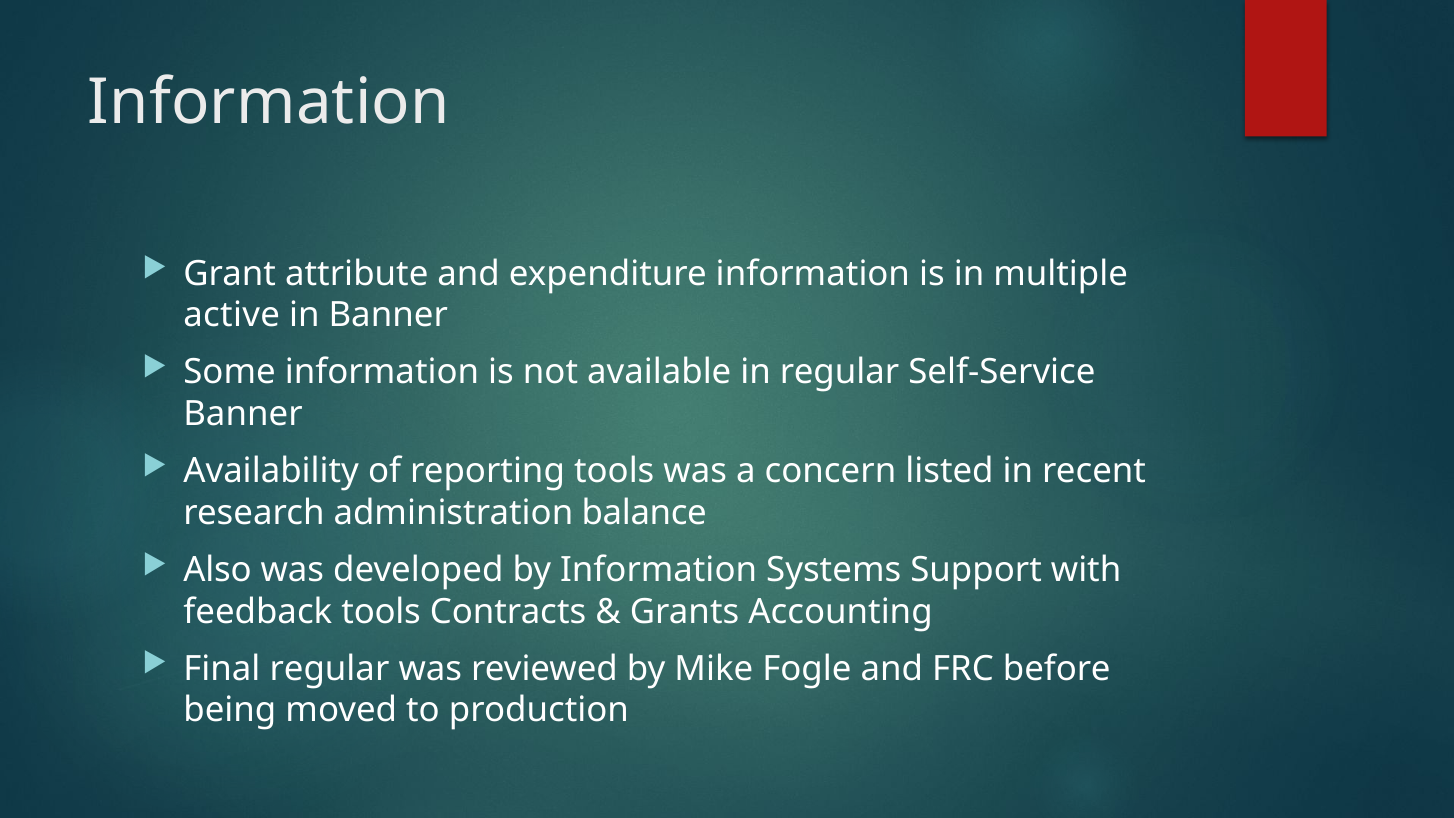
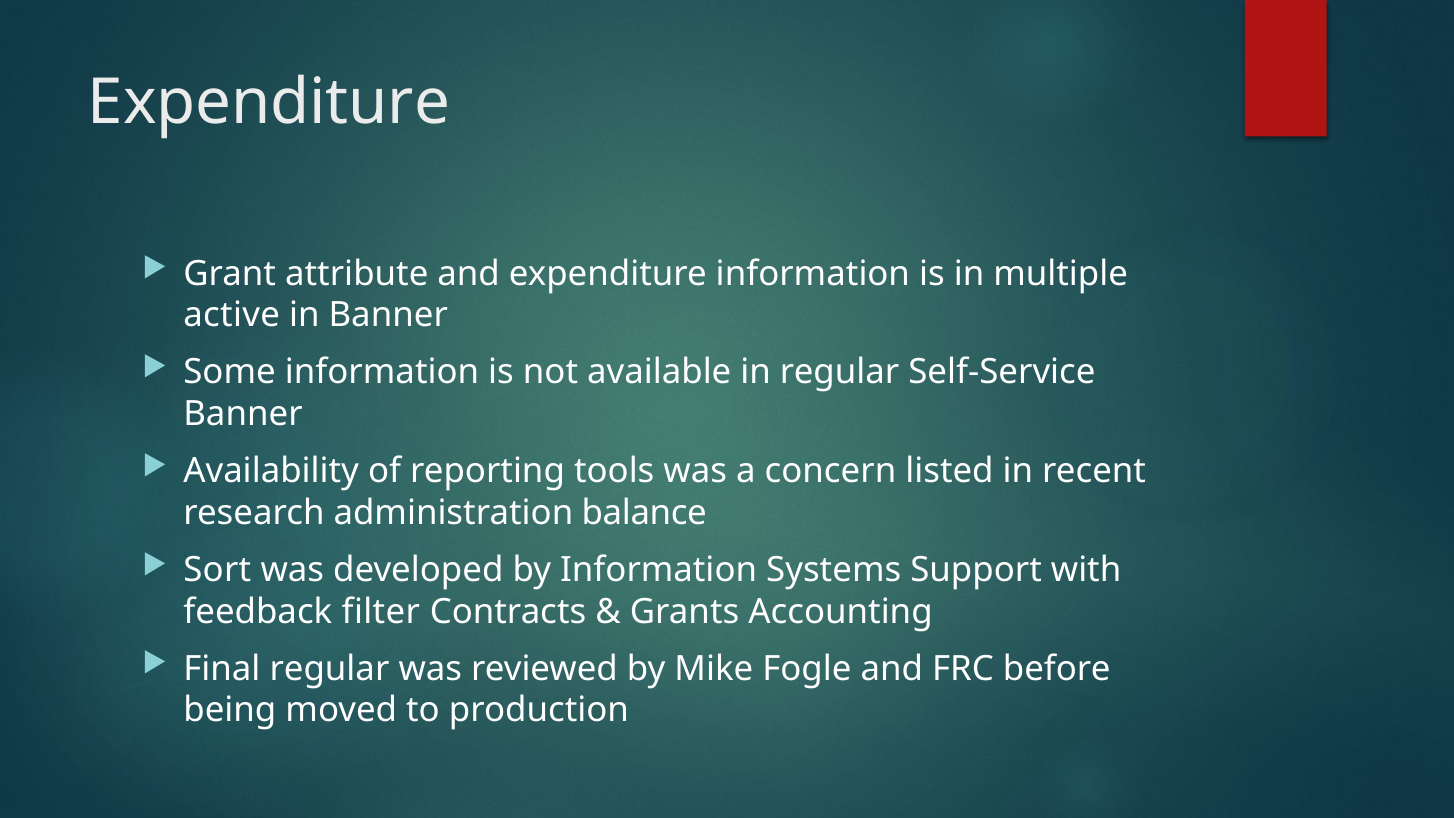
Information: Information -> Expenditure (269, 102)
Also: Also -> Sort (217, 570)
feedback tools: tools -> filter (381, 612)
